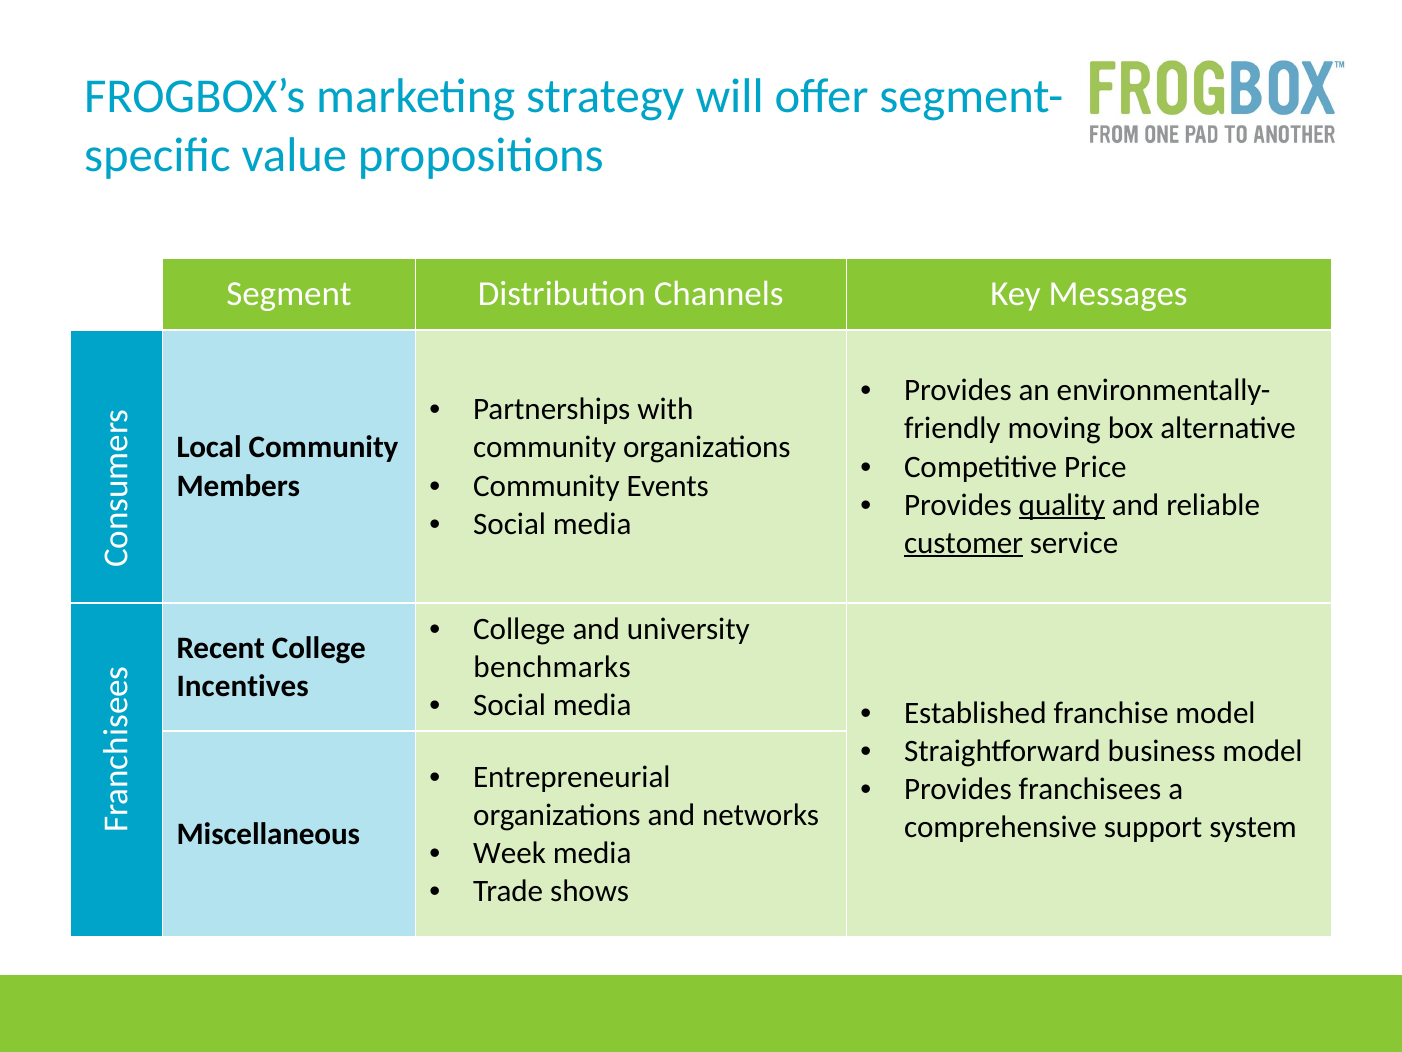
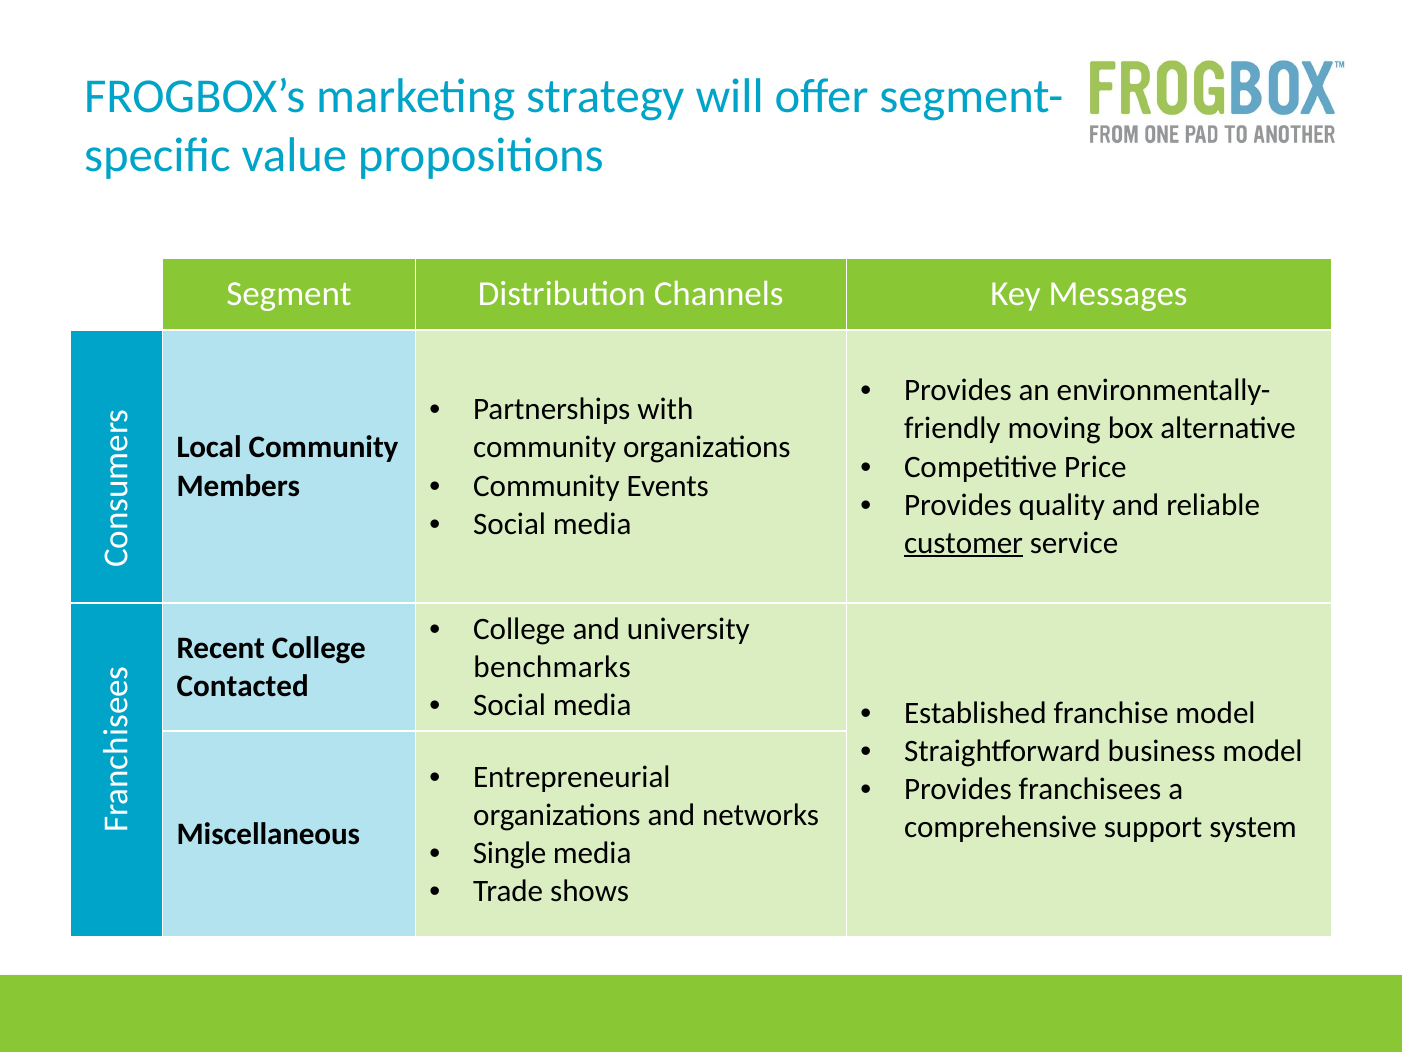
quality underline: present -> none (1062, 505)
Incentives: Incentives -> Contacted (243, 686)
Week: Week -> Single (510, 853)
